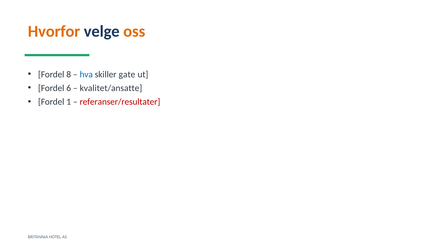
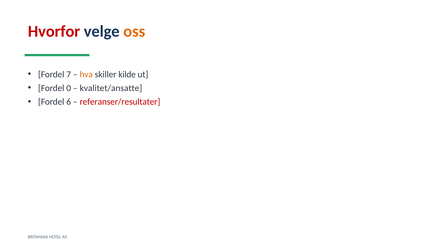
Hvorfor colour: orange -> red (54, 31)
8: 8 -> 7 (69, 74)
hva colour: blue -> orange (86, 74)
gate: gate -> kilde (127, 74)
6: 6 -> 0 (69, 88)
1: 1 -> 6 (69, 102)
